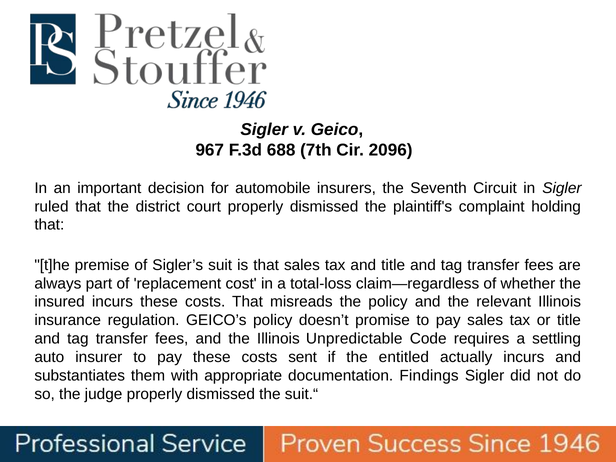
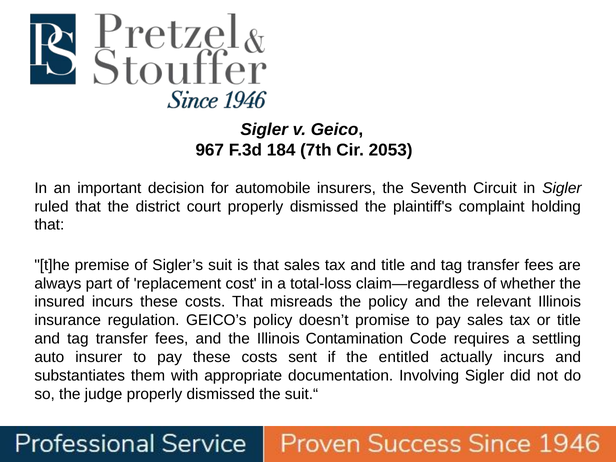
688: 688 -> 184 (281, 150)
2096: 2096 -> 2053 (391, 150)
Unpredictable: Unpredictable -> Contamination (354, 339)
Findings: Findings -> Involving (429, 376)
